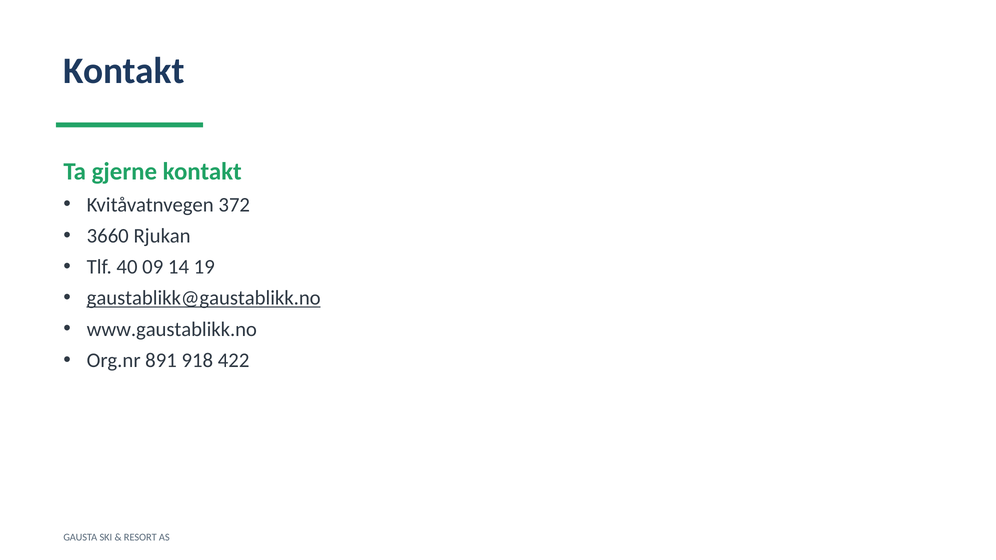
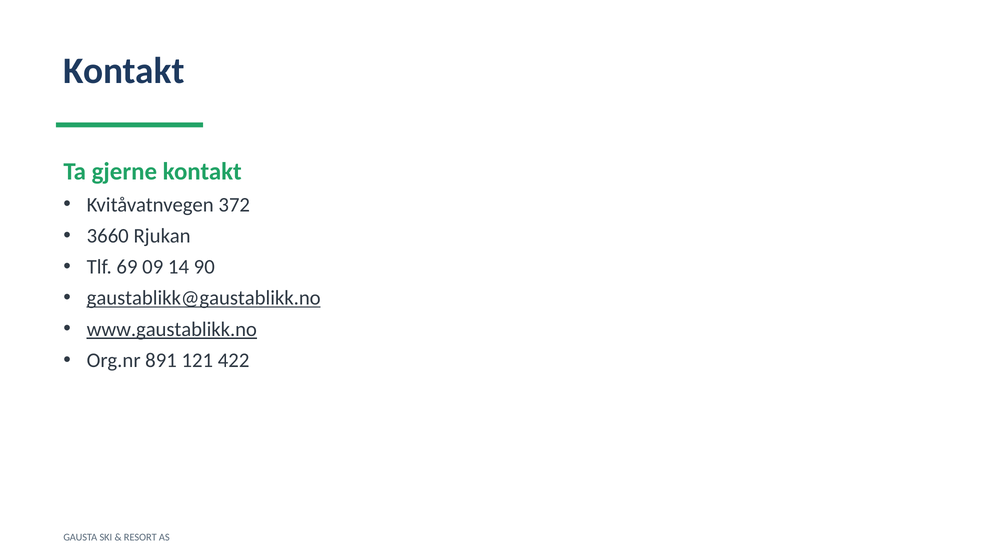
40: 40 -> 69 (127, 267)
19: 19 -> 90 (204, 267)
www.gaustablikk.no underline: none -> present (172, 329)
918: 918 -> 121 (197, 361)
